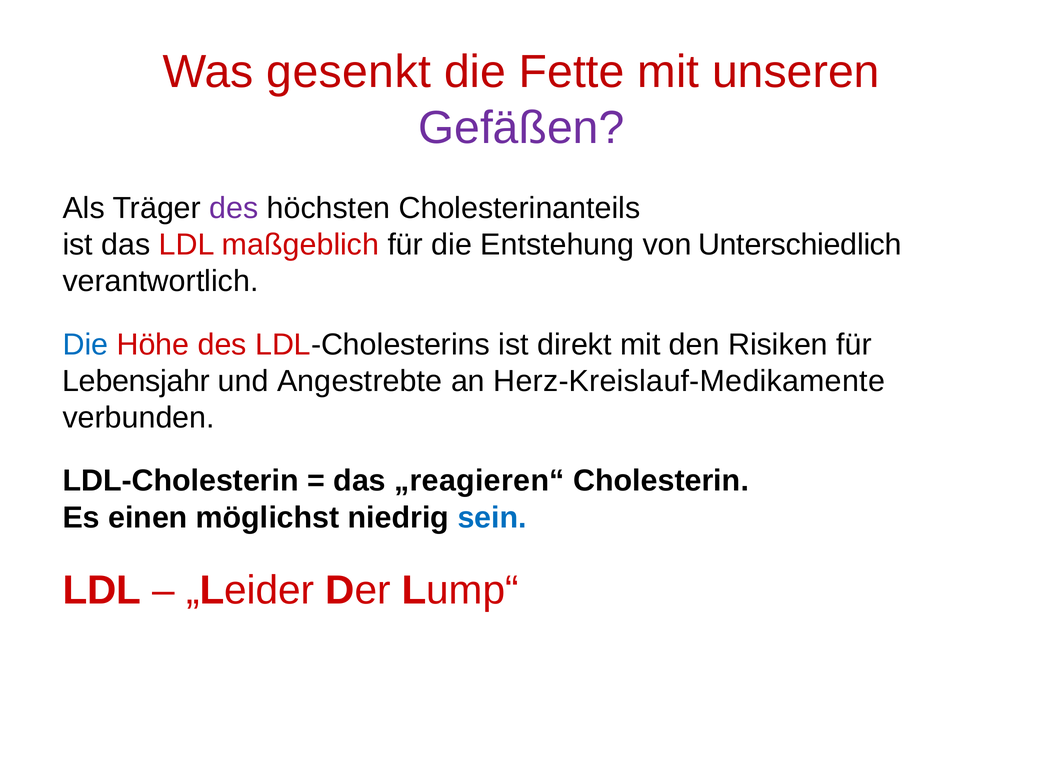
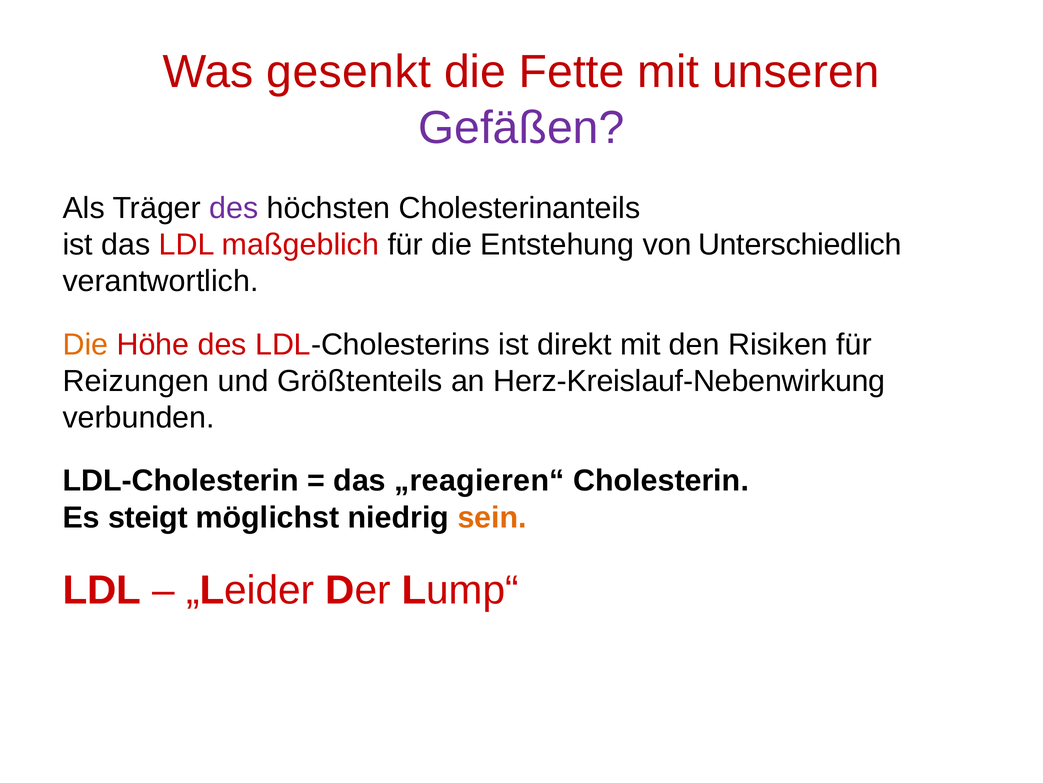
Die colour: blue -> orange (85, 344)
Lebensjahr: Lebensjahr -> Reizungen (136, 381)
Angestrebte: Angestrebte -> Größtenteils (360, 381)
Herz-Kreislauf-Medikamente: Herz-Kreislauf-Medikamente -> Herz-Kreislauf-Nebenwirkung (689, 381)
einen: einen -> steigt (148, 517)
sein colour: blue -> orange (492, 517)
